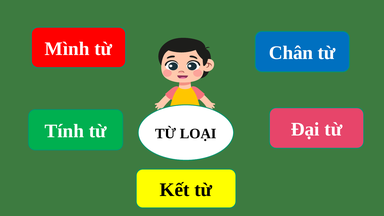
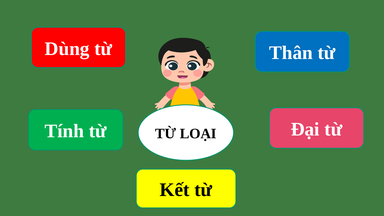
Mình: Mình -> Dùng (67, 49)
Chân: Chân -> Thân (291, 53)
